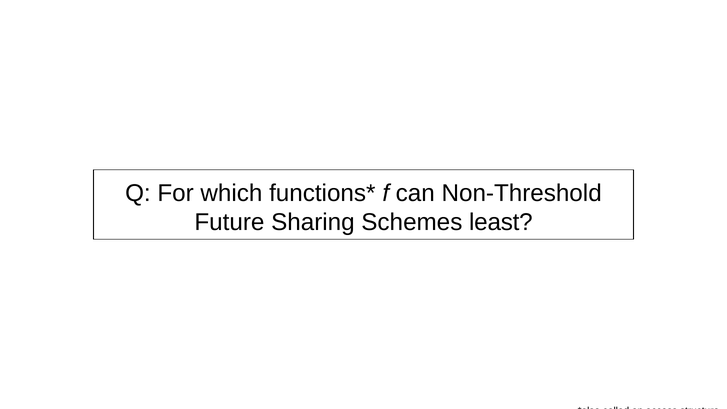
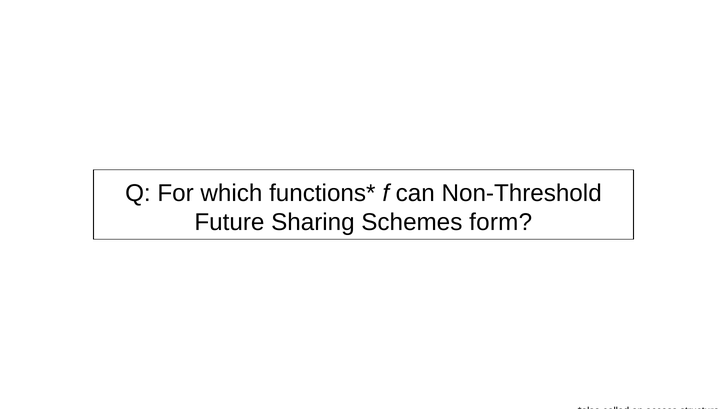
least: least -> form (501, 222)
